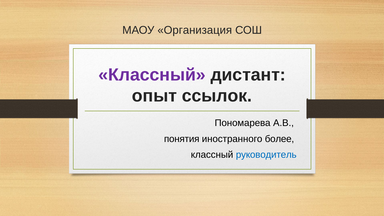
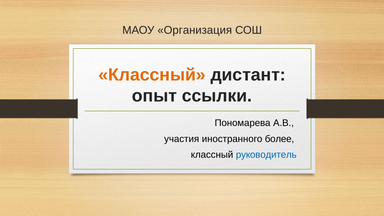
Классный colour: purple -> orange (152, 75)
ссылок: ссылок -> ссылки (217, 96)
понятия: понятия -> участия (182, 139)
